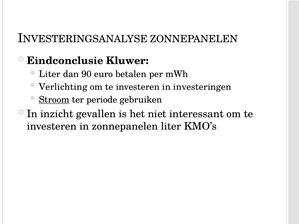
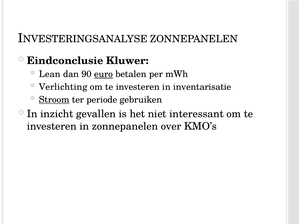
Liter: Liter -> Lean (50, 74)
euro underline: none -> present (104, 74)
investeringen: investeringen -> inventarisatie (202, 87)
zonnepanelen liter: liter -> over (171, 127)
